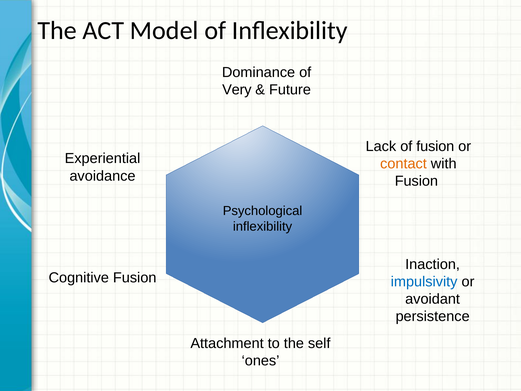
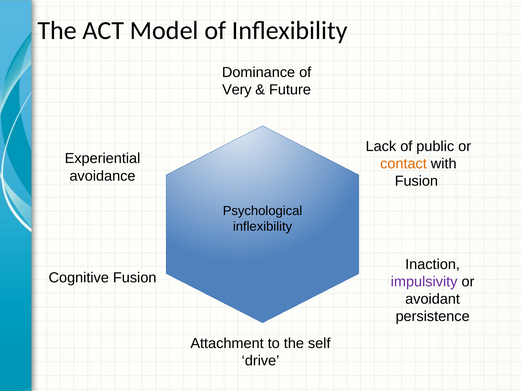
of fusion: fusion -> public (435, 146)
impulsivity colour: blue -> purple (424, 281)
ones: ones -> drive (261, 360)
